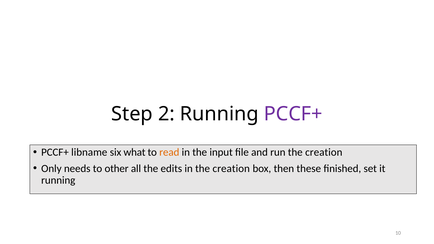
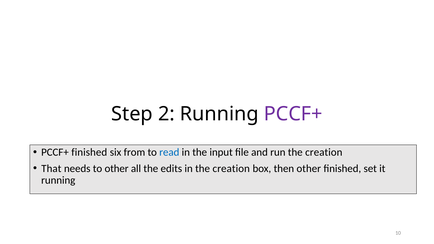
PCCF+ libname: libname -> finished (89, 152)
what: what -> from (134, 152)
read colour: orange -> blue (169, 152)
Only: Only -> That (51, 169)
then these: these -> other (309, 169)
